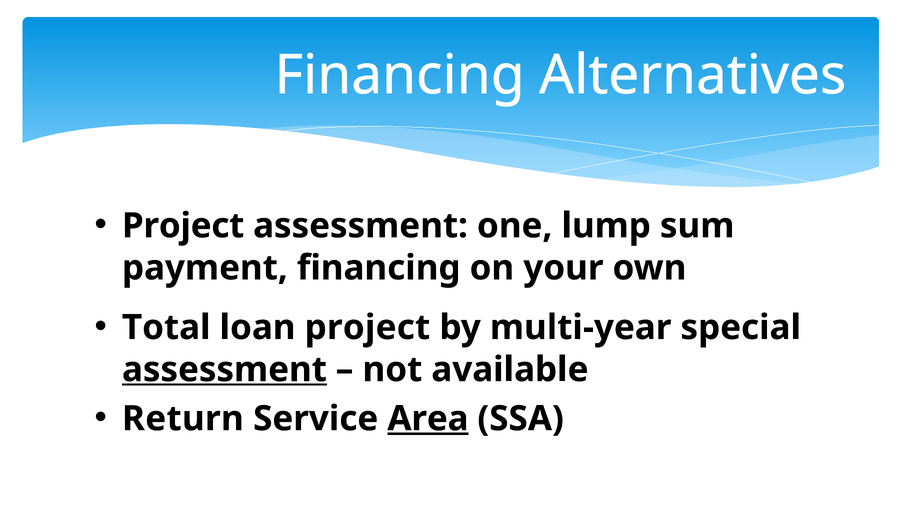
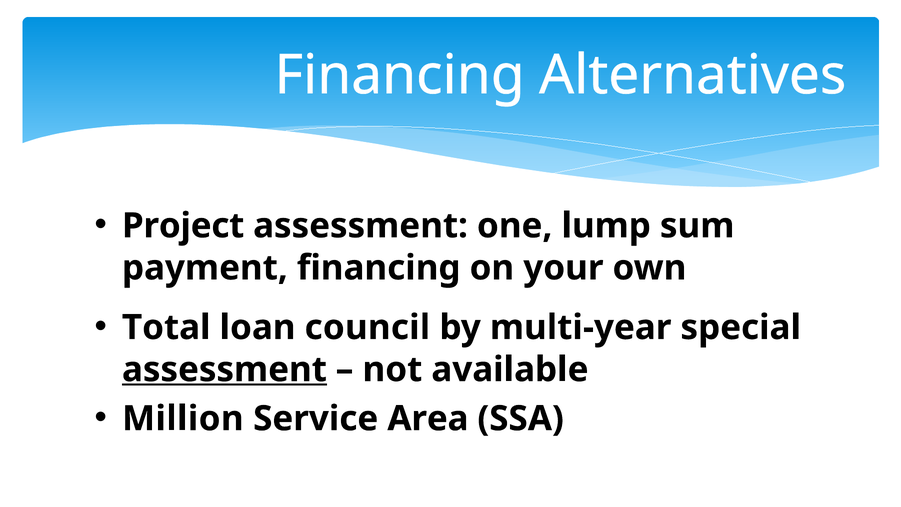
loan project: project -> council (367, 327)
Return: Return -> Million (183, 419)
Area underline: present -> none (428, 419)
